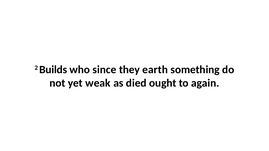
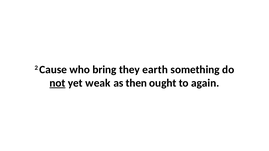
Builds: Builds -> Cause (53, 70)
since: since -> bring (104, 70)
not underline: none -> present (58, 83)
died: died -> then (136, 83)
